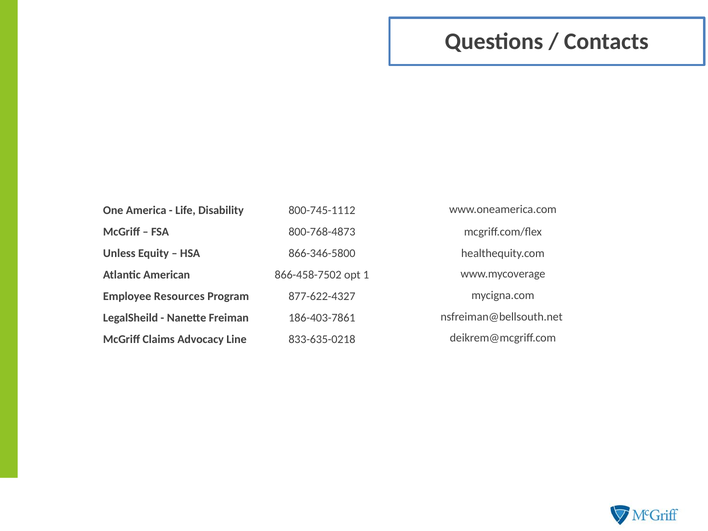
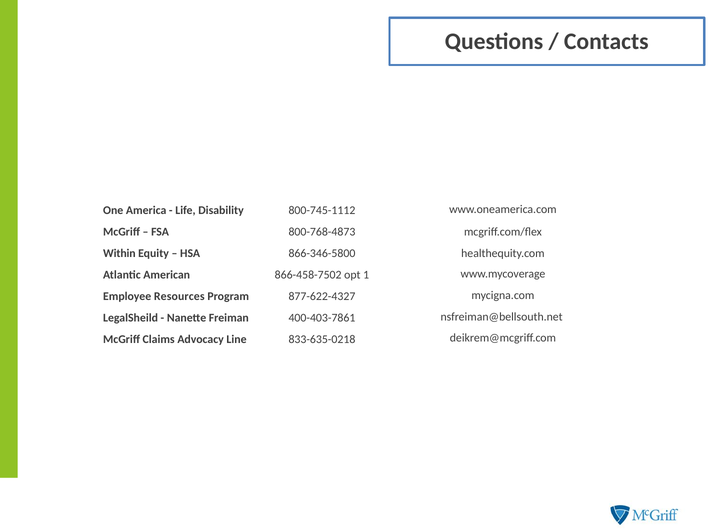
Unless: Unless -> Within (119, 254)
186-403-7861: 186-403-7861 -> 400-403-7861 (322, 318)
